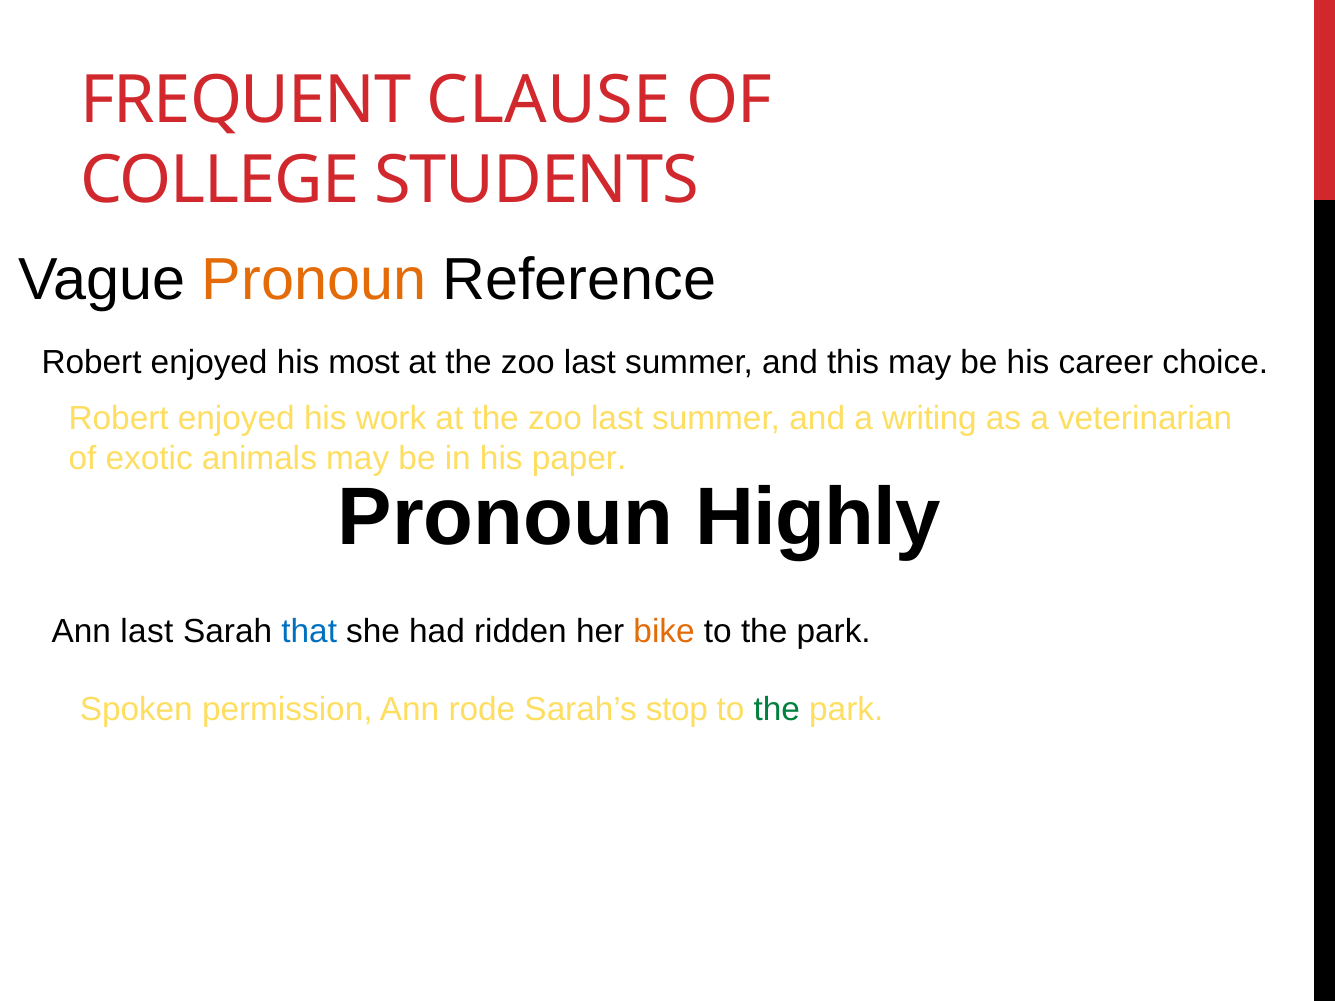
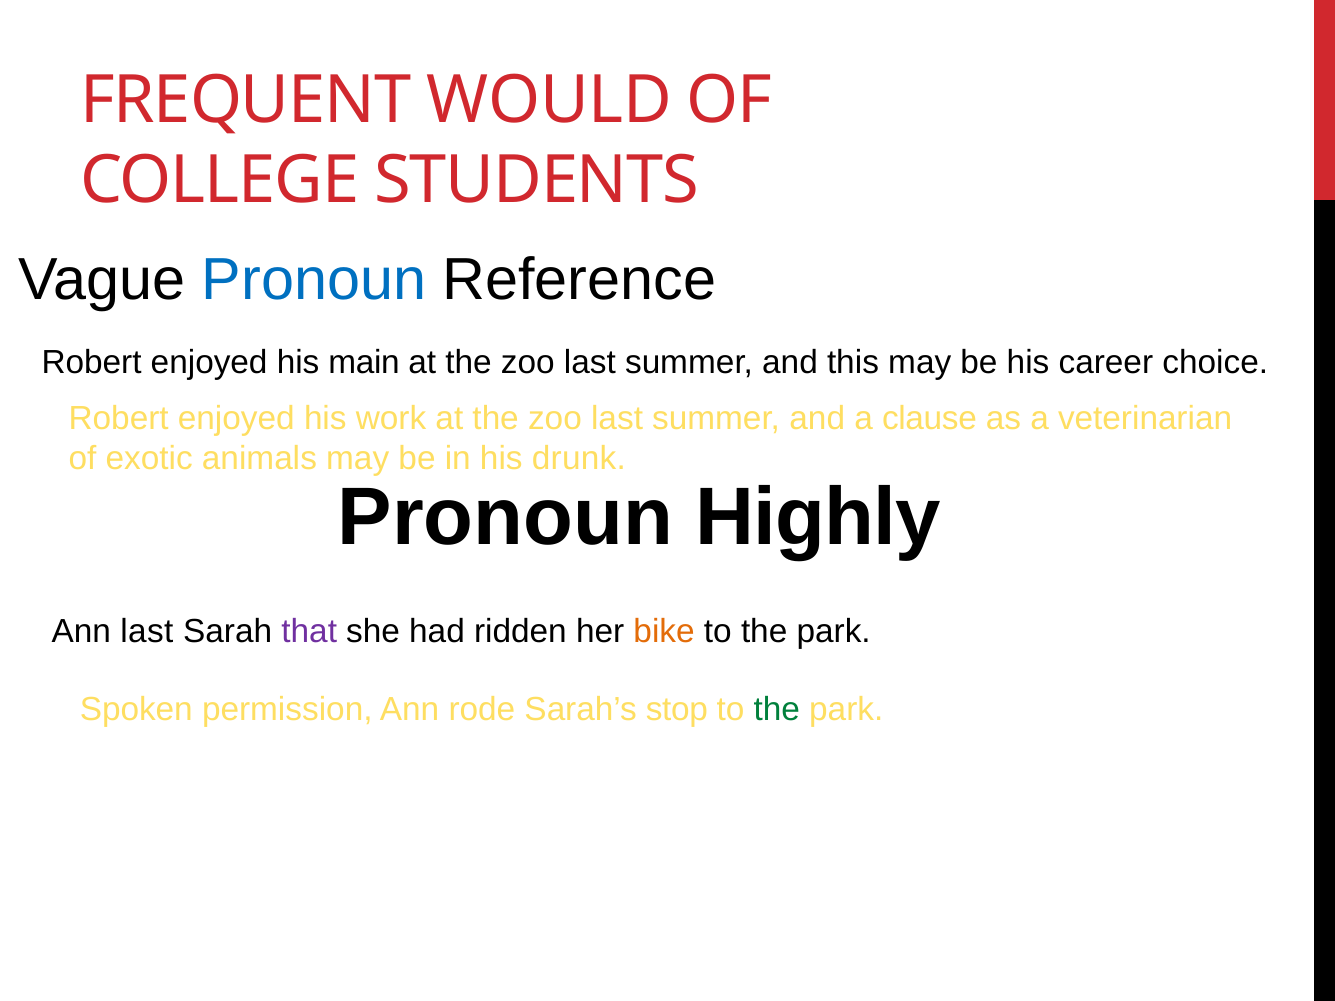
CLAUSE: CLAUSE -> WOULD (549, 100)
Pronoun colour: orange -> blue (314, 280)
most: most -> main (364, 363)
writing: writing -> clause (929, 418)
paper: paper -> drunk (579, 458)
that colour: blue -> purple (309, 631)
